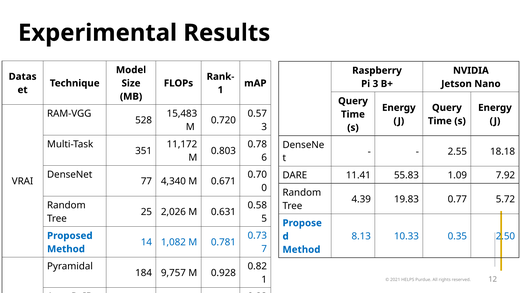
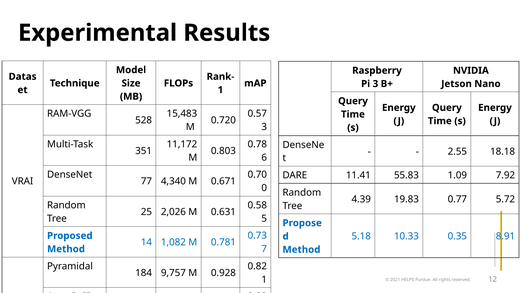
8.13: 8.13 -> 5.18 (361, 236)
2.50: 2.50 -> 8.91 (505, 236)
